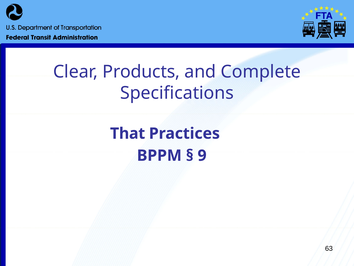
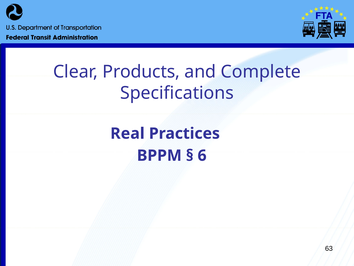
That: That -> Real (127, 133)
9: 9 -> 6 (202, 155)
